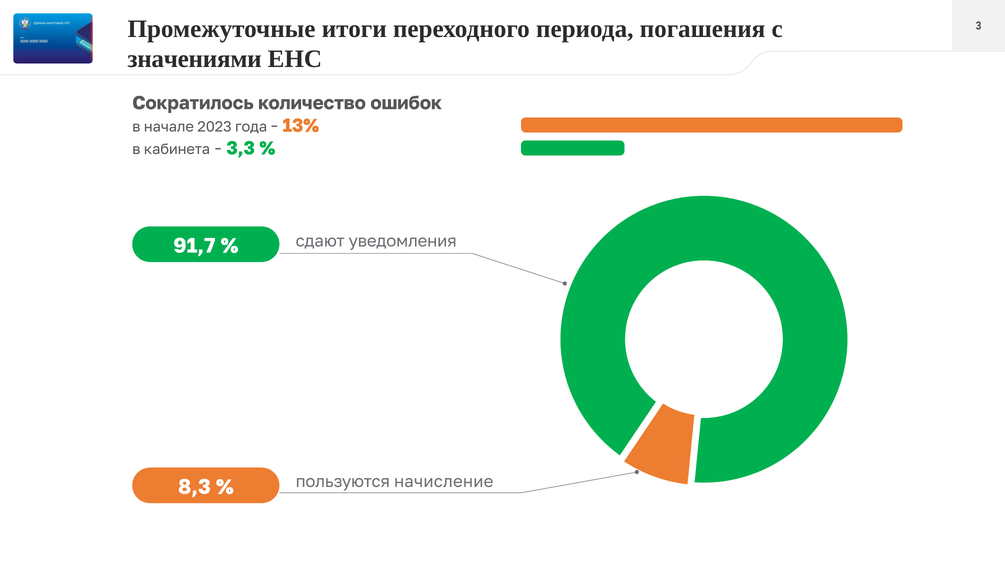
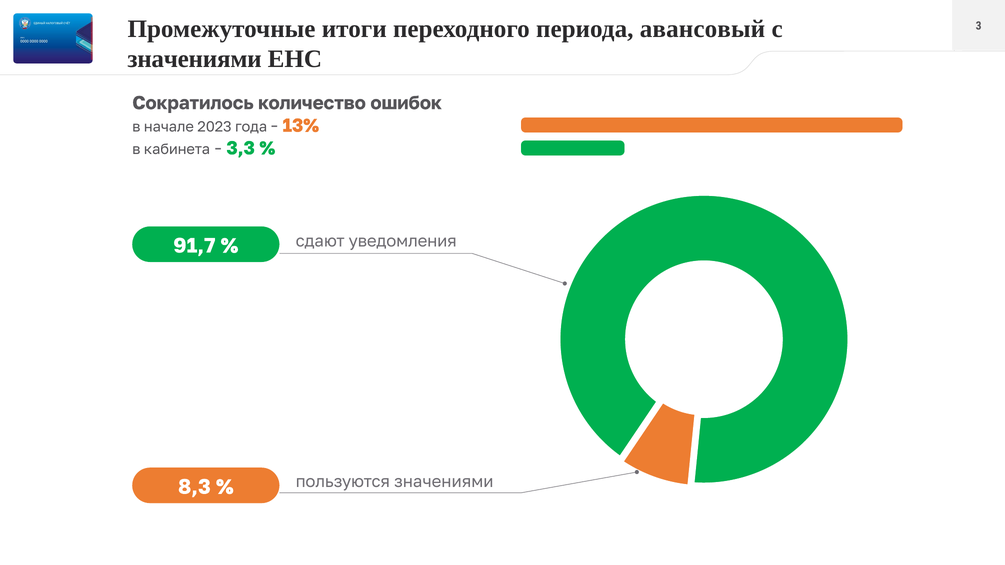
погашения: погашения -> авансовый (702, 29)
пользуются начисление: начисление -> значениями (444, 482)
